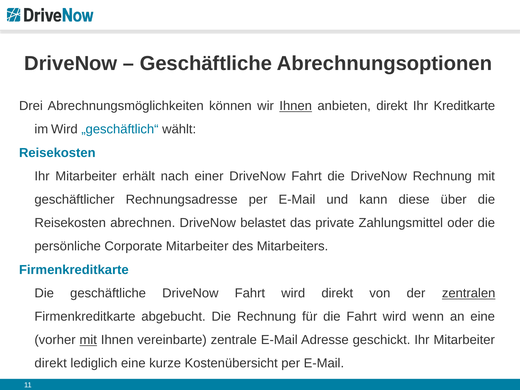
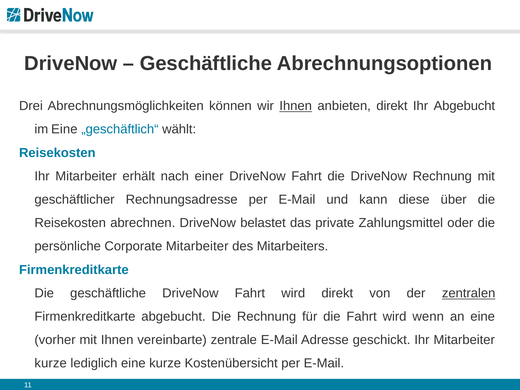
Ihr Kreditkarte: Kreditkarte -> Abgebucht (464, 106)
im Wird: Wird -> Eine (64, 129)
mit underline: present -> none (88, 340)
direkt: direkt -> kurze (51, 363)
